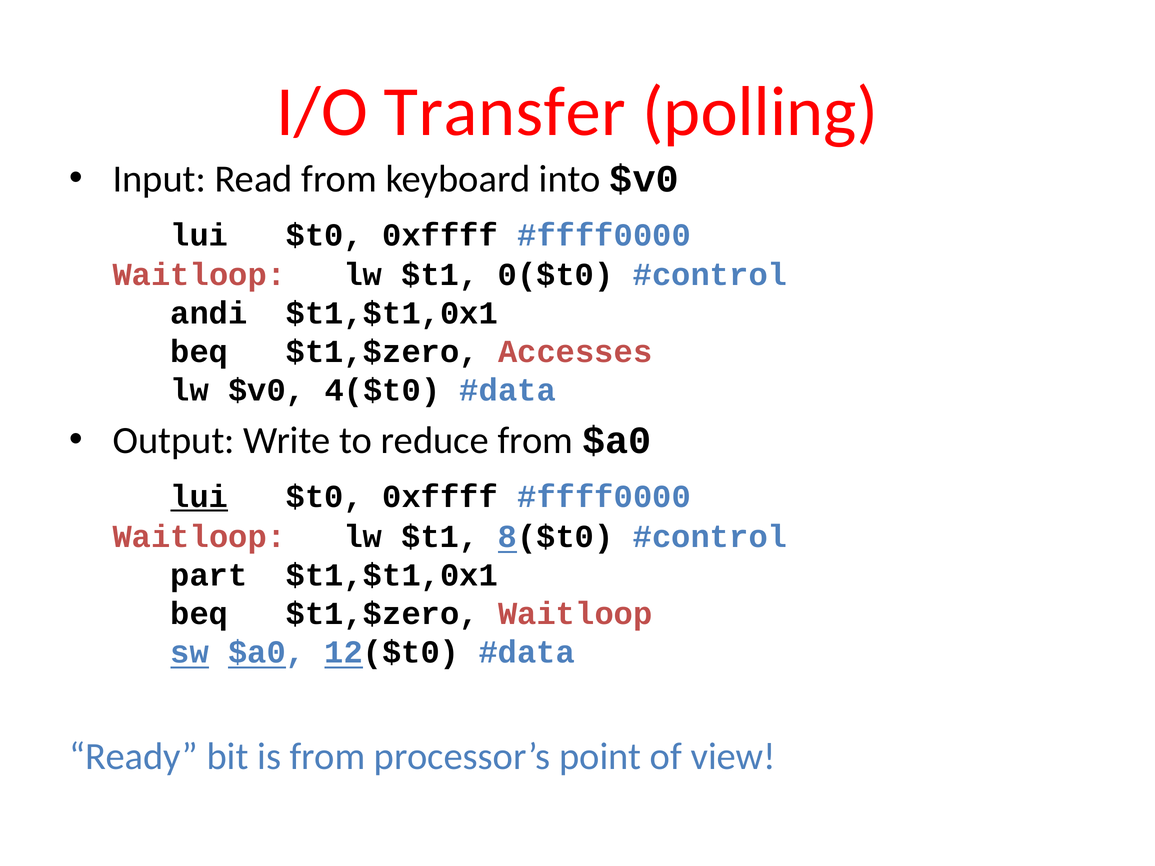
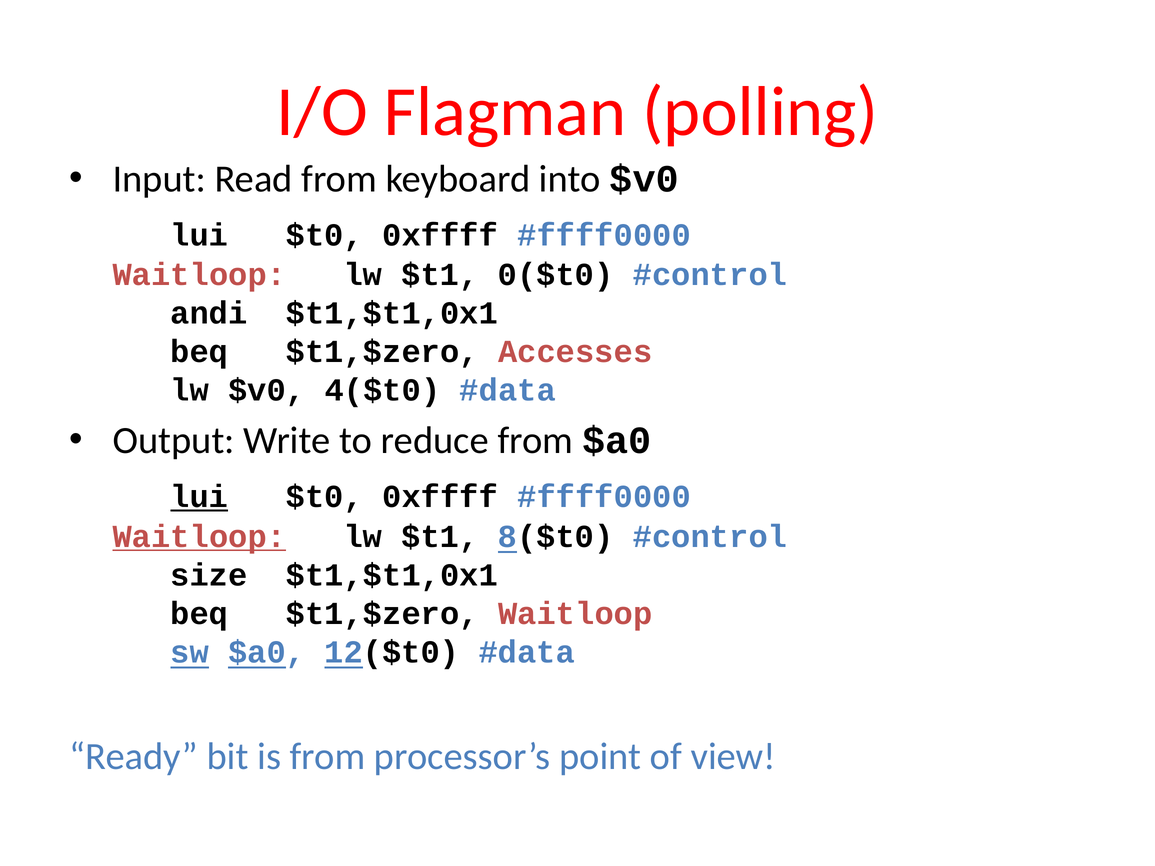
Transfer: Transfer -> Flagman (505, 112)
Waitloop underline: none -> present (199, 537)
part: part -> size (209, 575)
